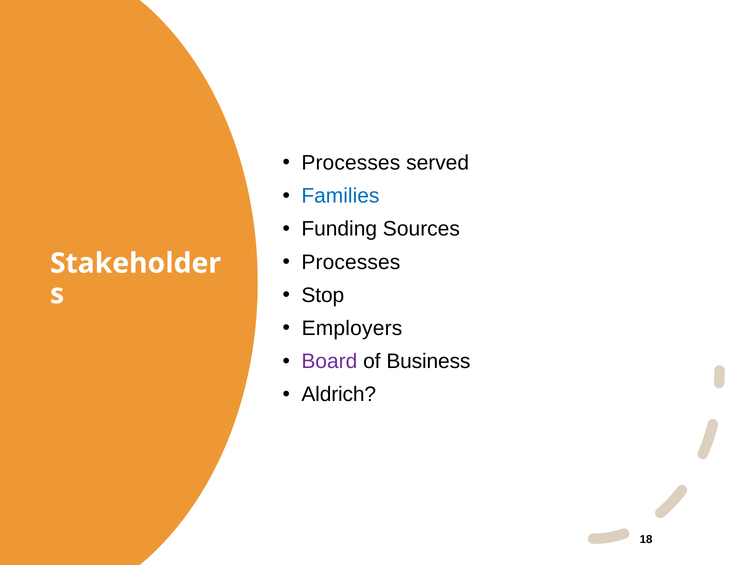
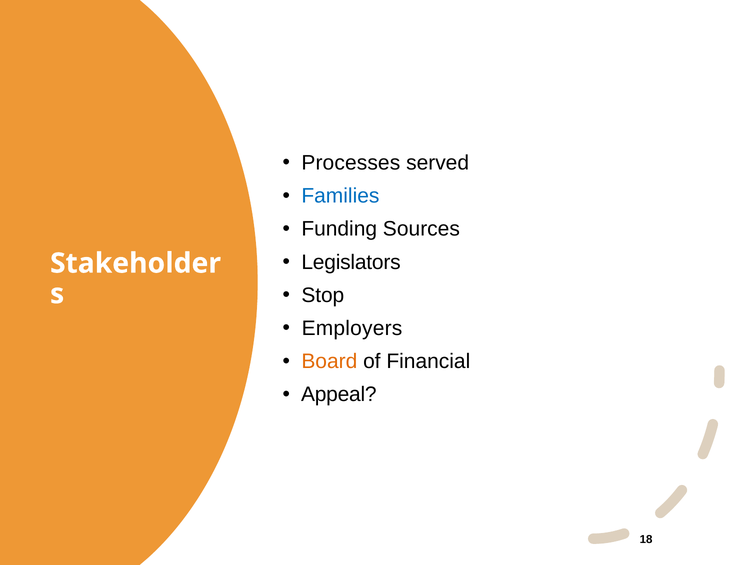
Processes: Processes -> Legislators (351, 262)
Board colour: purple -> orange (329, 362)
Business: Business -> Financial (428, 362)
Aldrich: Aldrich -> Appeal (339, 395)
